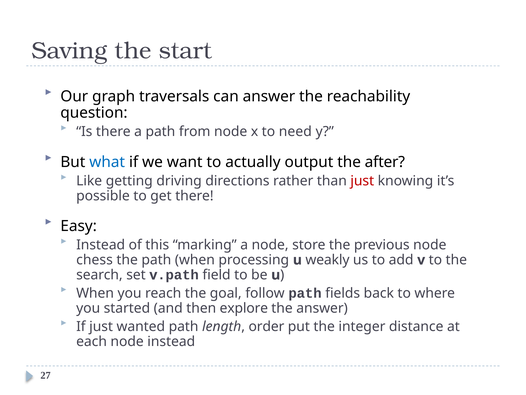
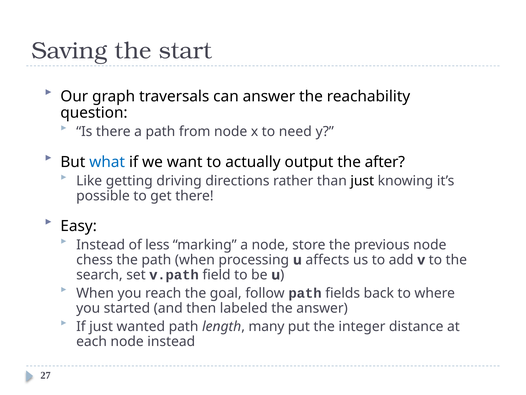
just colour: red -> black (362, 181)
this: this -> less (157, 245)
weakly: weakly -> affects (327, 260)
explore: explore -> labeled (244, 308)
order: order -> many (266, 326)
